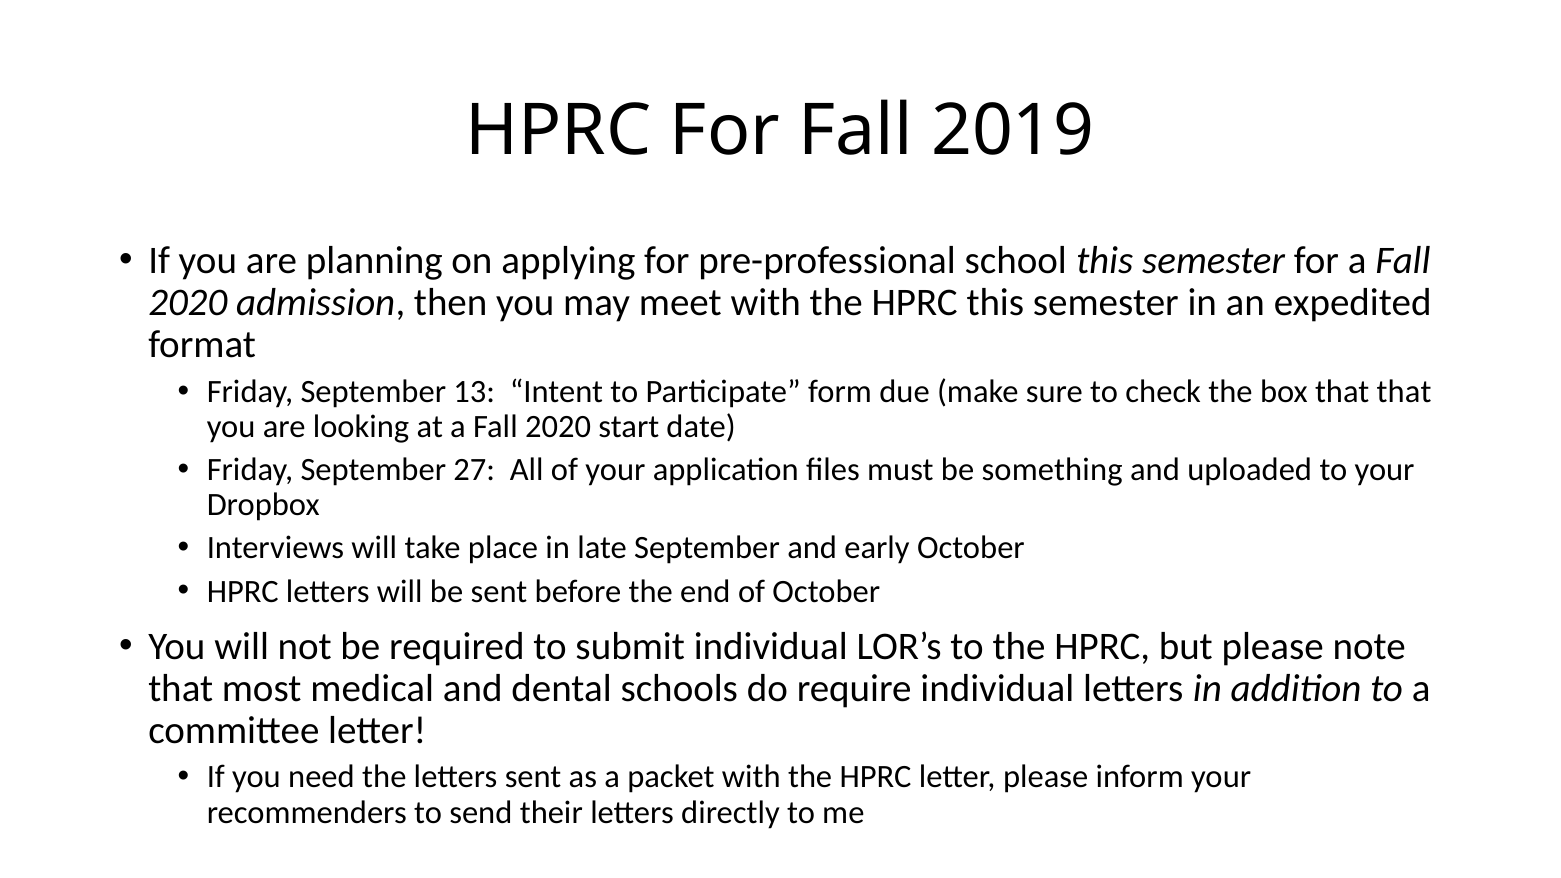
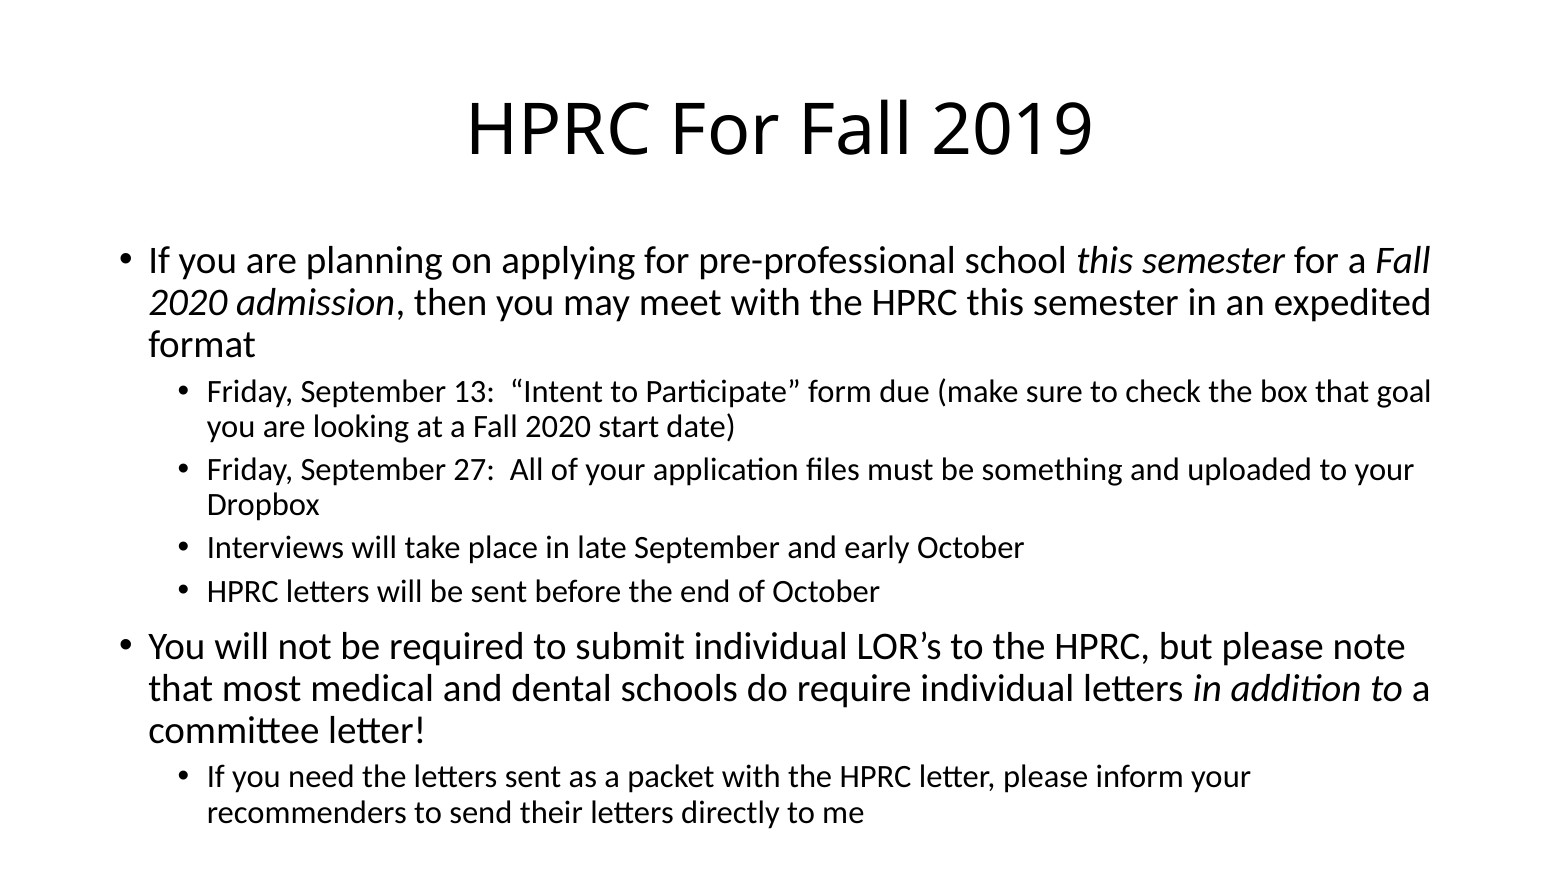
that that: that -> goal (1404, 391)
